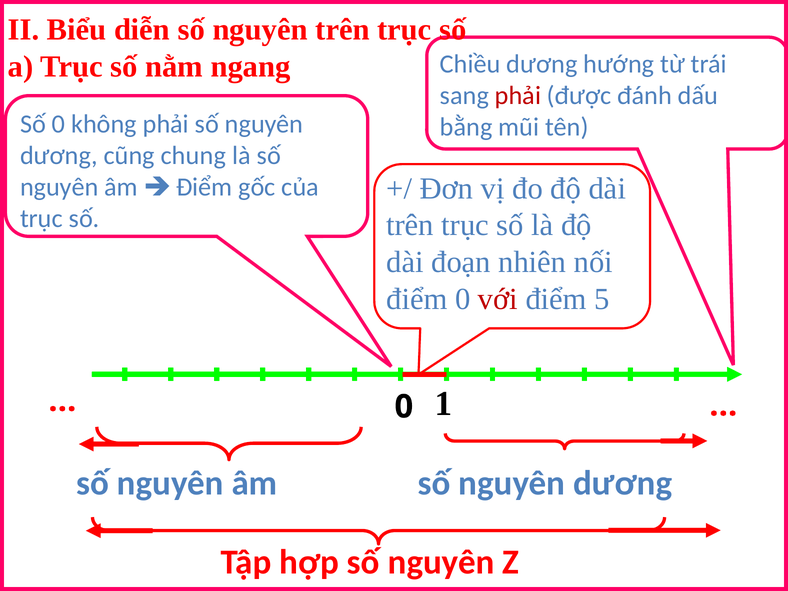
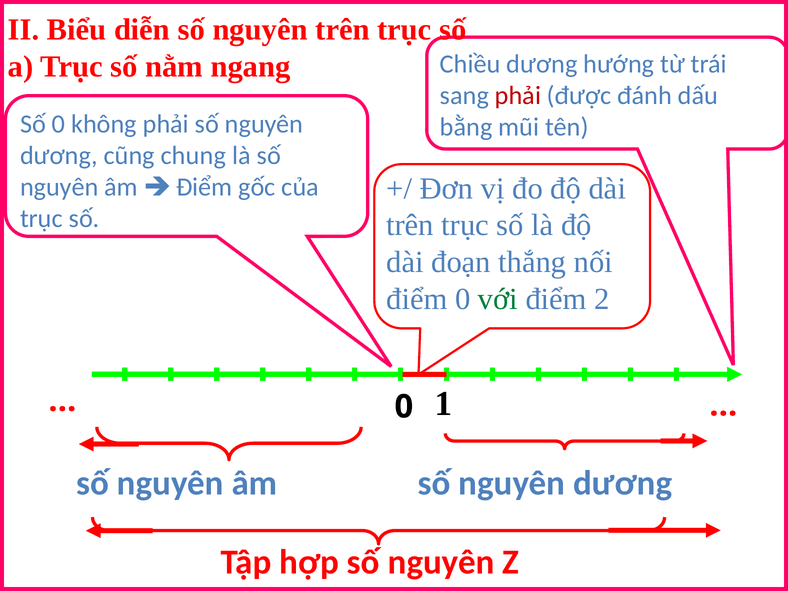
nhiên: nhiên -> thắng (532, 262)
với colour: red -> green (498, 299)
điểm 5: 5 -> 2 (602, 299)
